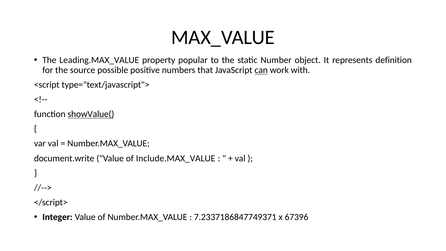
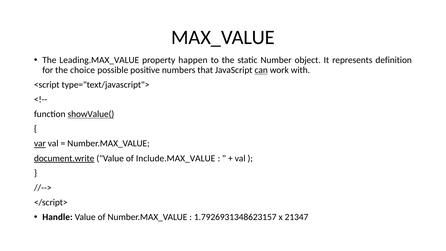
popular: popular -> happen (193, 60)
source: source -> choice (83, 70)
var underline: none -> present (40, 144)
document.write underline: none -> present (64, 158)
Integer: Integer -> Handle (57, 217)
7.2337186847749371: 7.2337186847749371 -> 1.7926931348623157 (235, 217)
67396: 67396 -> 21347 (297, 217)
